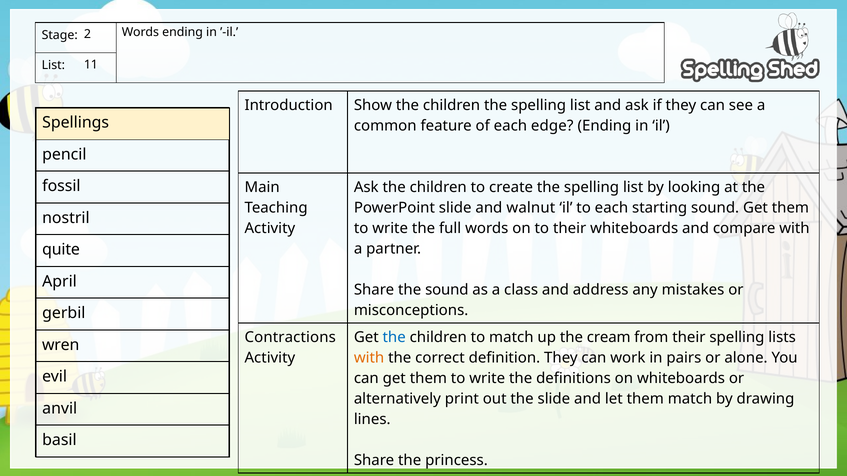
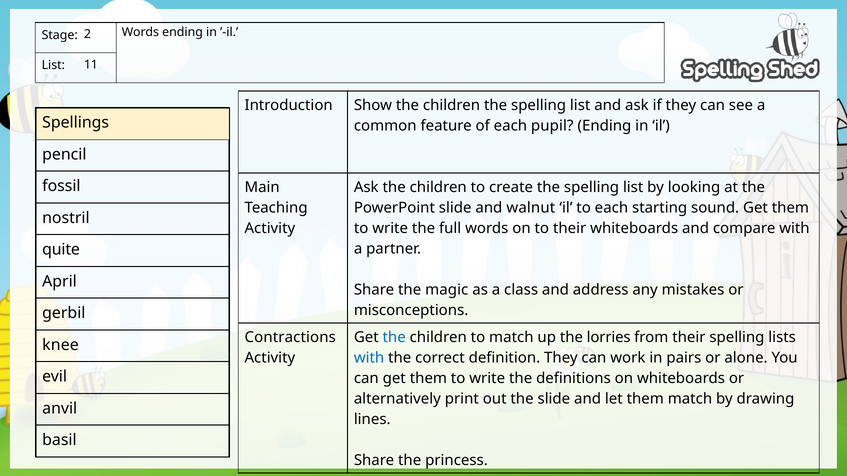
edge: edge -> pupil (552, 126)
the sound: sound -> magic (447, 290)
cream: cream -> lorries (609, 338)
wren: wren -> knee (61, 345)
with colour: orange -> blue (369, 358)
